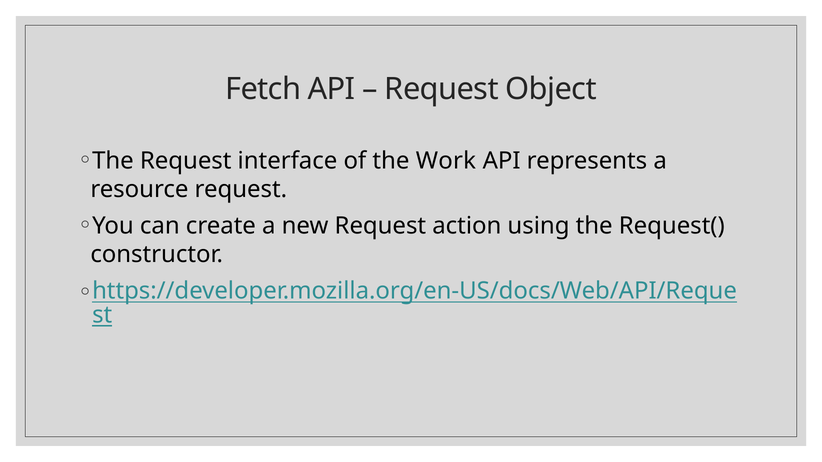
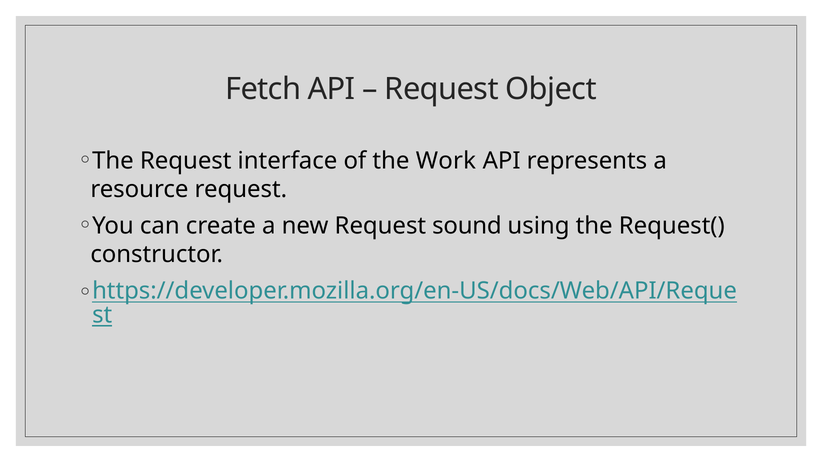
action: action -> sound (467, 226)
